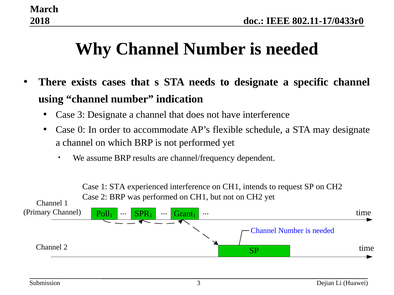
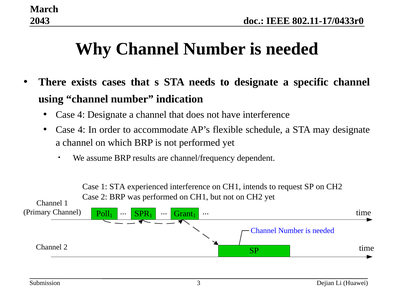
2018: 2018 -> 2043 (40, 21)
3: 3 -> 4 (81, 115)
0: 0 -> 4 (82, 130)
